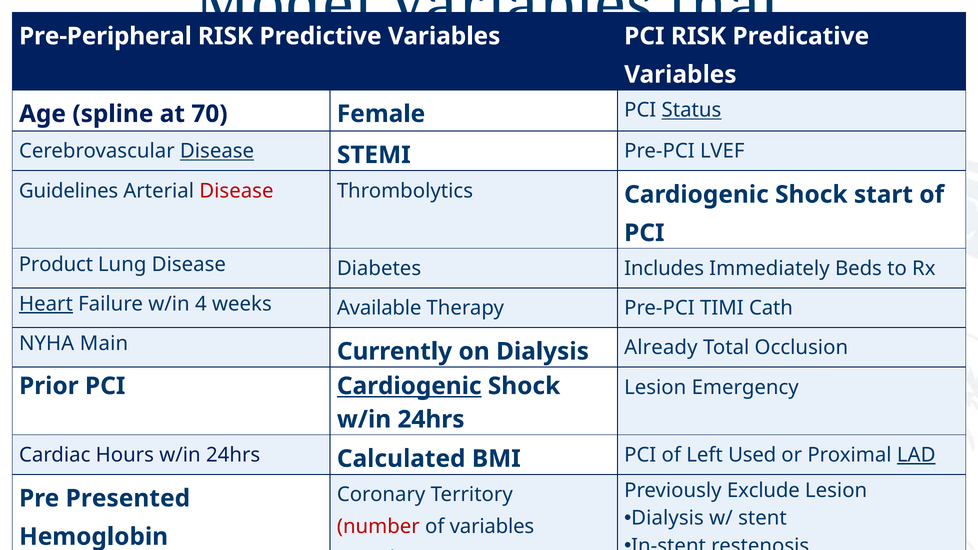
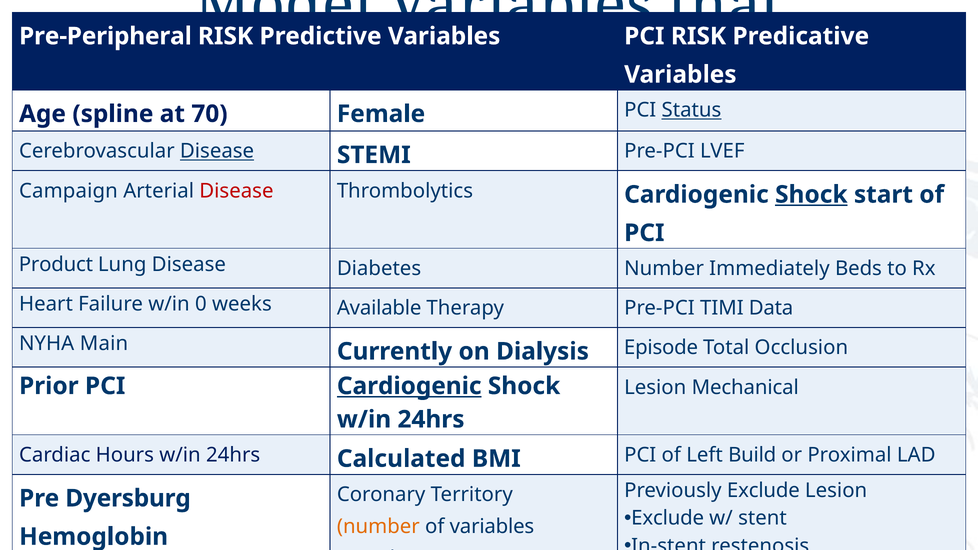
Guidelines: Guidelines -> Campaign (68, 191)
Shock underline: none -> present (811, 195)
Diabetes Includes: Includes -> Number (664, 269)
Heart underline: present -> none (46, 304)
4: 4 -> 0 (201, 304)
Cath: Cath -> Data (771, 308)
Already: Already -> Episode (661, 348)
Emergency: Emergency -> Mechanical (745, 387)
Used: Used -> Build (752, 455)
LAD underline: present -> none (916, 455)
Presented: Presented -> Dyersburg (128, 498)
Dialysis: Dialysis -> Exclude (668, 518)
number colour: red -> orange (378, 527)
